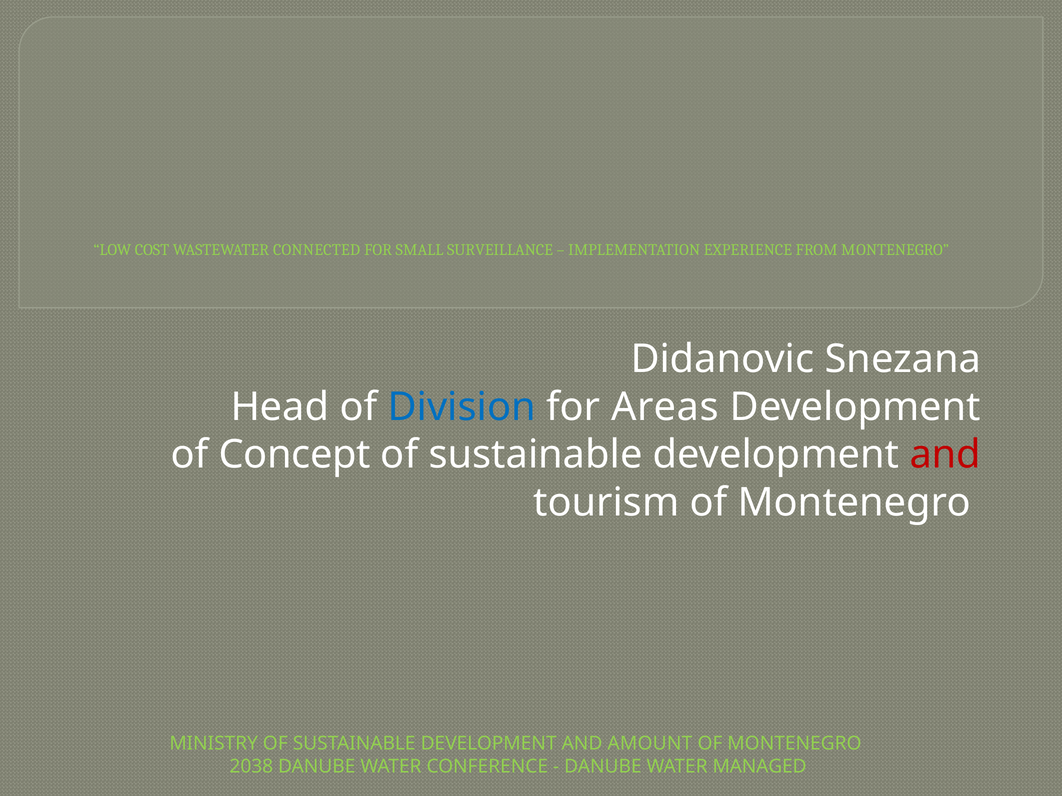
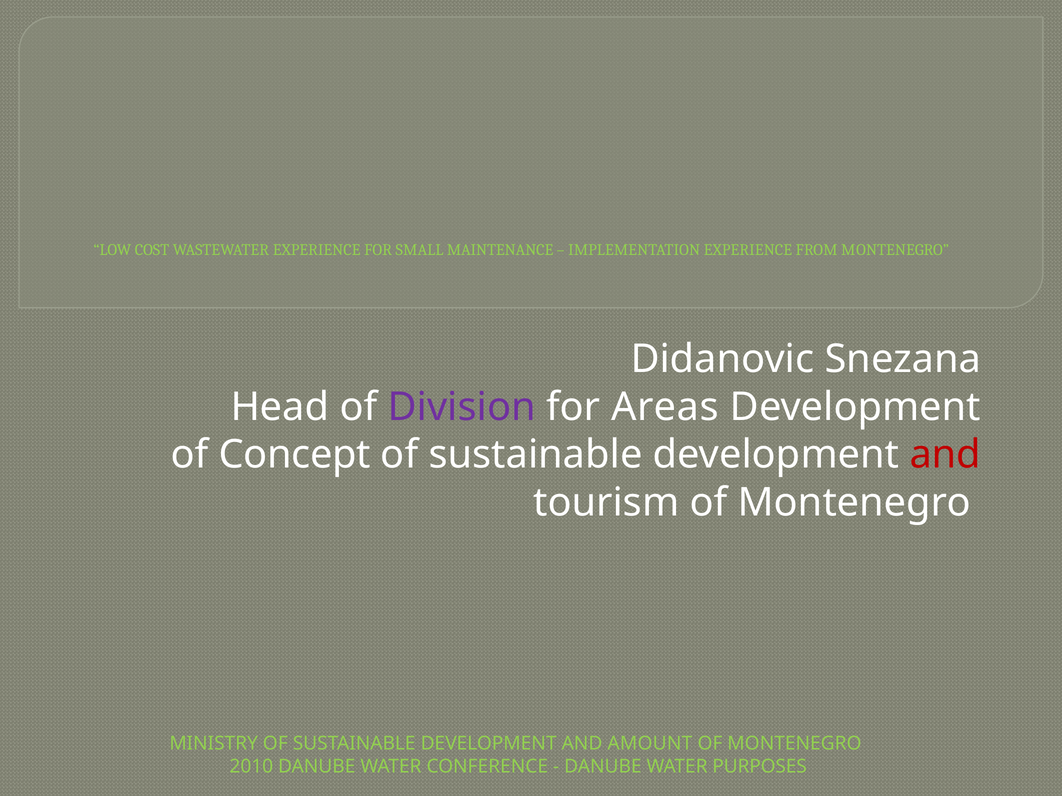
WASTEWATER CONNECTED: CONNECTED -> EXPERIENCE (317, 250)
SURVEILLANCE: SURVEILLANCE -> MAINTENANCE (500, 250)
Division colour: blue -> purple (462, 407)
2038: 2038 -> 2010 (251, 767)
MANAGED: MANAGED -> PURPOSES (760, 767)
